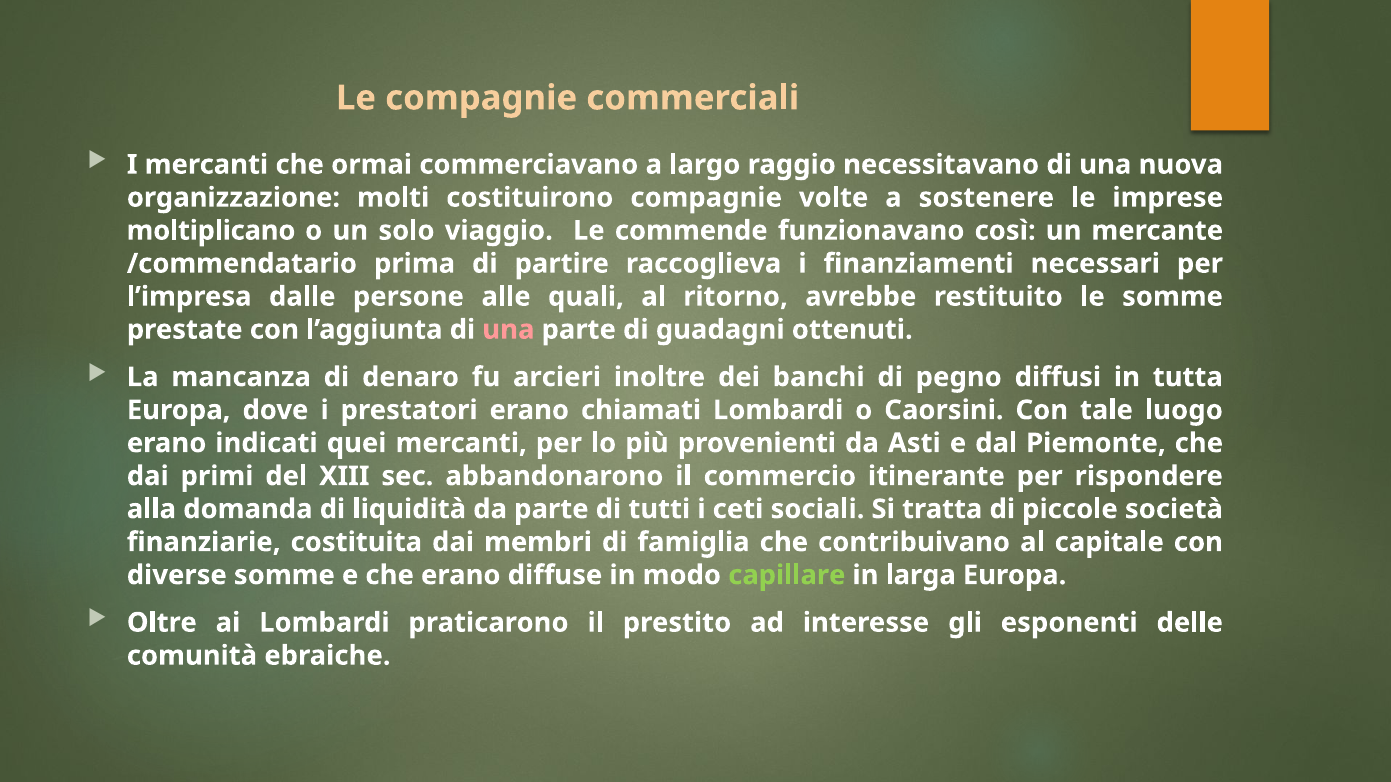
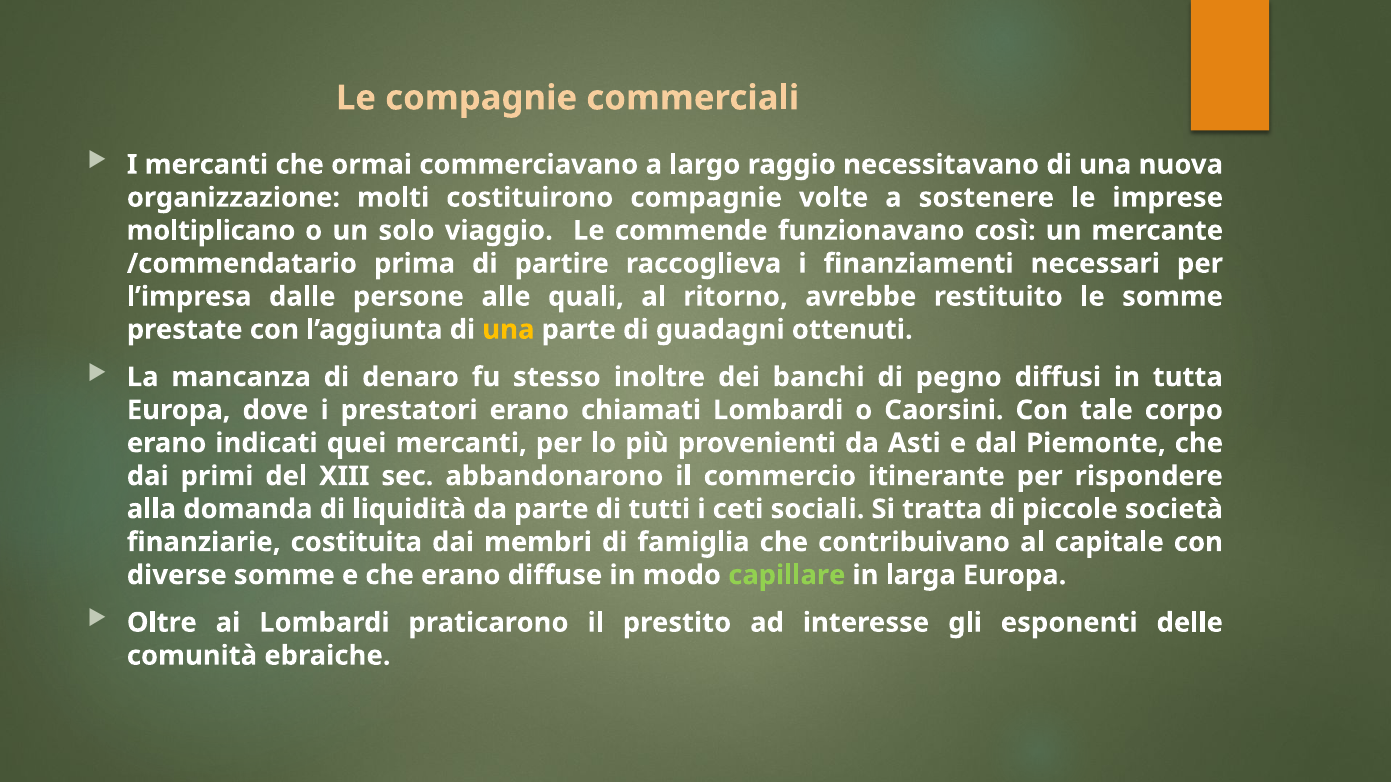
una colour: pink -> yellow (508, 330)
arcieri: arcieri -> stesso (557, 377)
luogo: luogo -> corpo (1184, 410)
